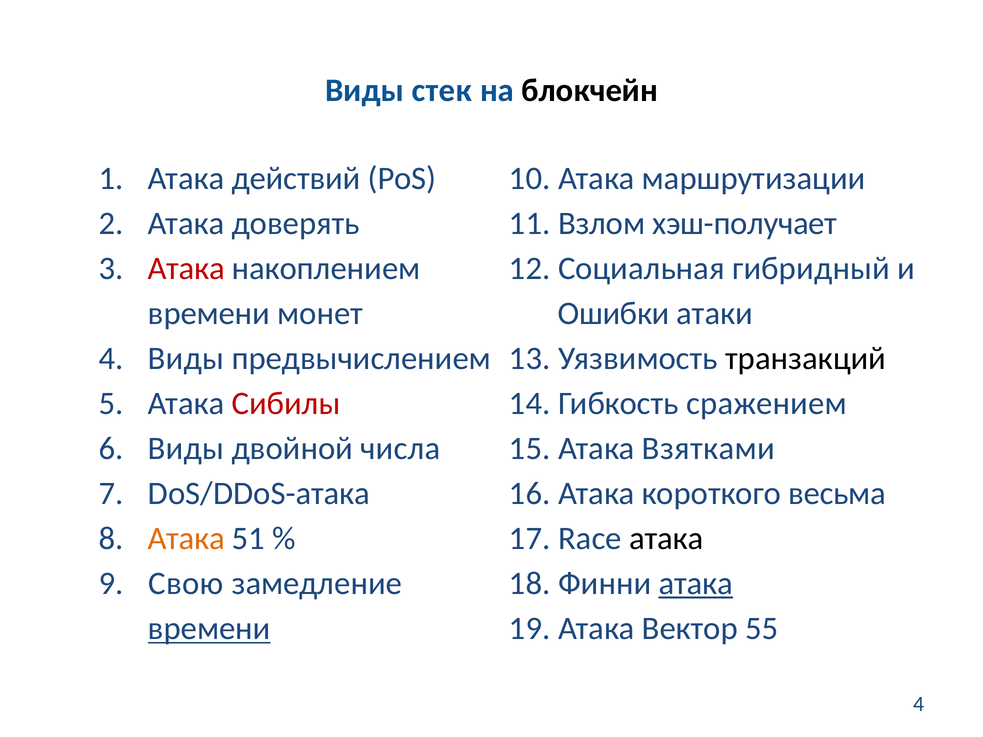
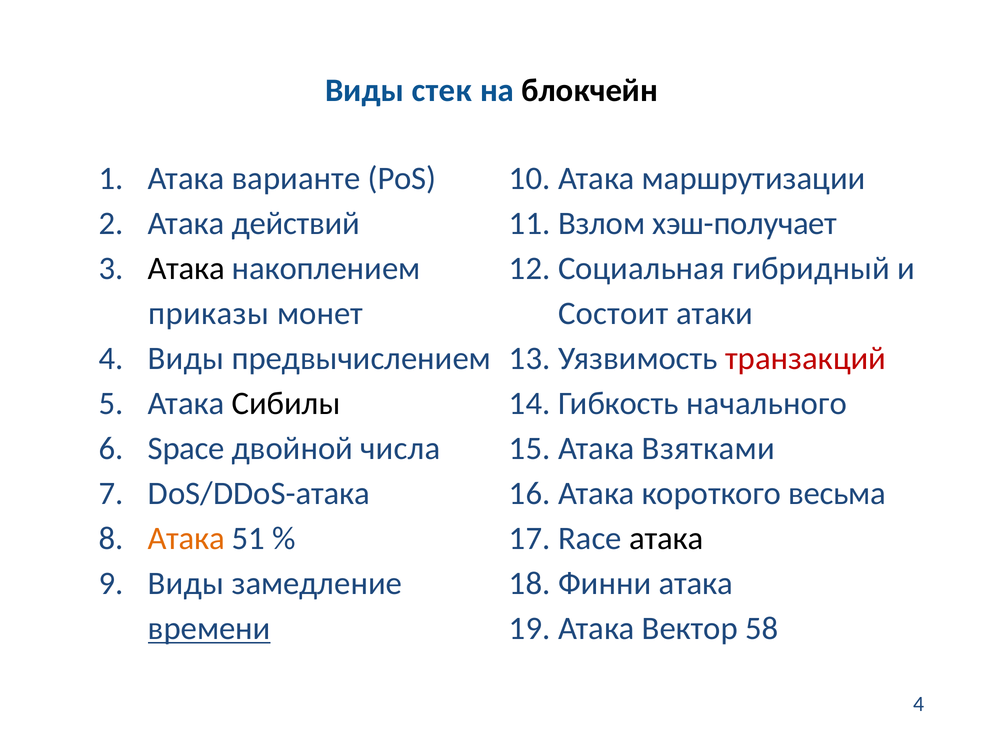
действий: действий -> варианте (296, 178)
доверять: доверять -> действий (296, 223)
Атака colour: red -> black (186, 268)
времени: времени -> приказы (209, 314)
Ошибки: Ошибки -> Состоит (613, 314)
транзакций colour: black -> red (806, 359)
Сибилы colour: red -> black (286, 404)
сражением: сражением -> начального (767, 404)
Виды: Виды -> Space (186, 449)
Свою: Свою -> Виды (186, 584)
атака underline: present -> none (696, 584)
55: 55 -> 58 (762, 629)
